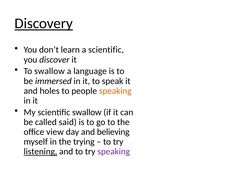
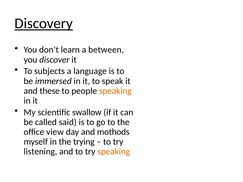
a scientific: scientific -> between (106, 50)
To swallow: swallow -> subjects (50, 71)
holes: holes -> these (50, 91)
believing: believing -> mothods (113, 132)
listening underline: present -> none (40, 152)
speaking colour: purple -> orange (114, 152)
